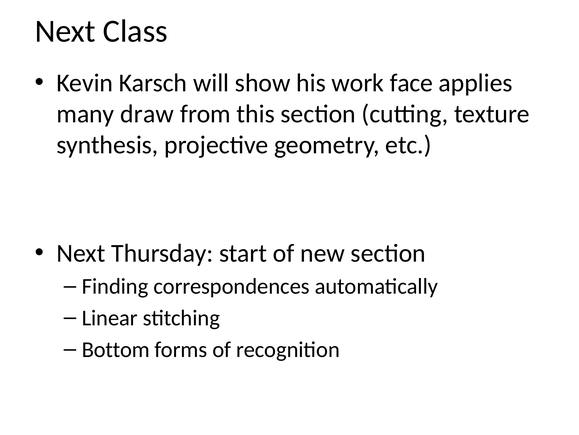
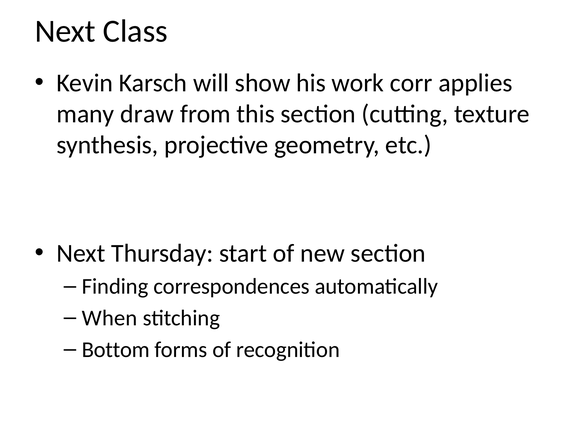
face: face -> corr (411, 83)
Linear: Linear -> When (110, 318)
